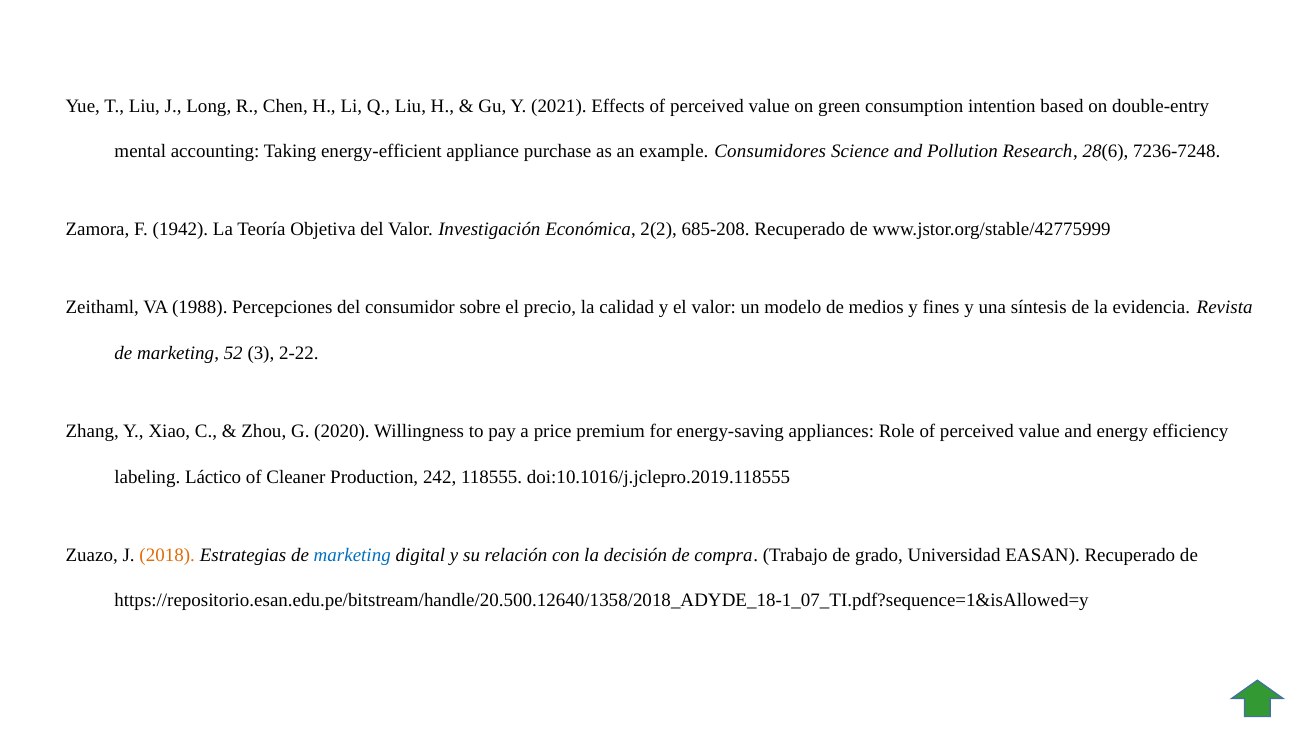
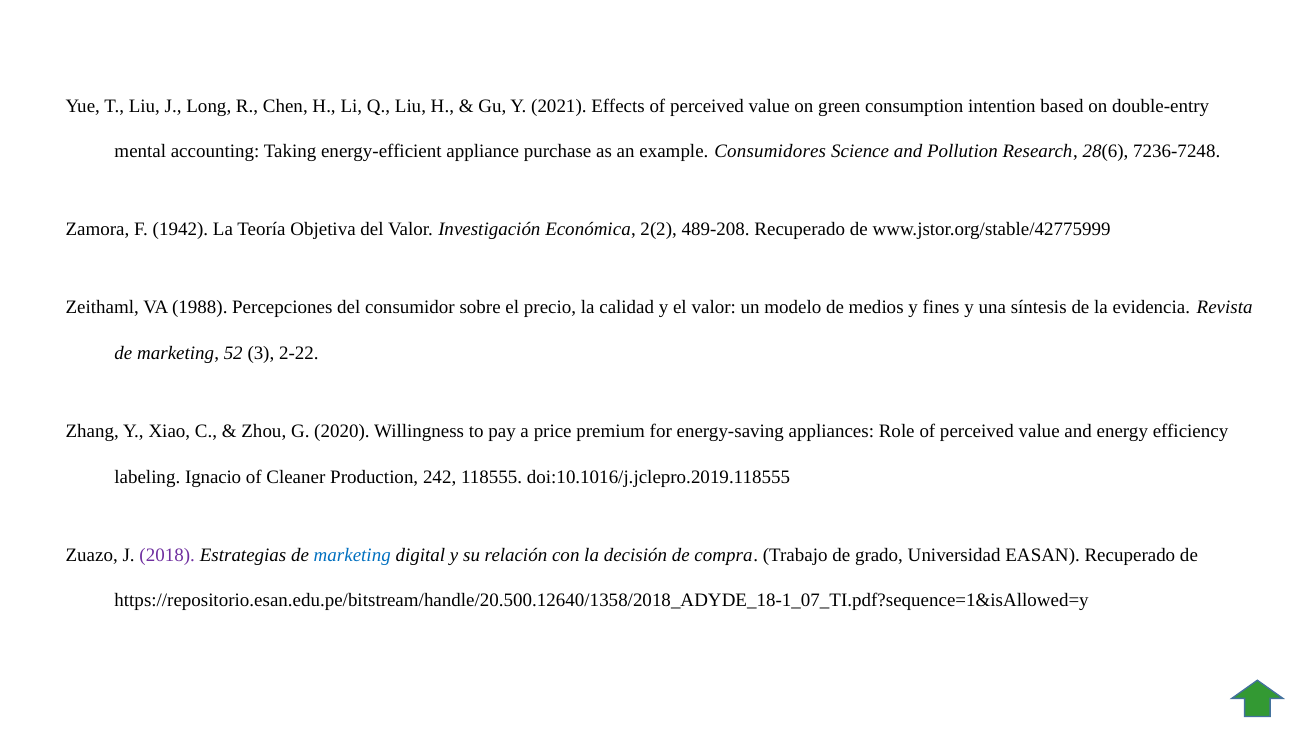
685-208: 685-208 -> 489-208 (716, 229)
Láctico: Láctico -> Ignacio (213, 477)
2018 colour: orange -> purple (167, 555)
